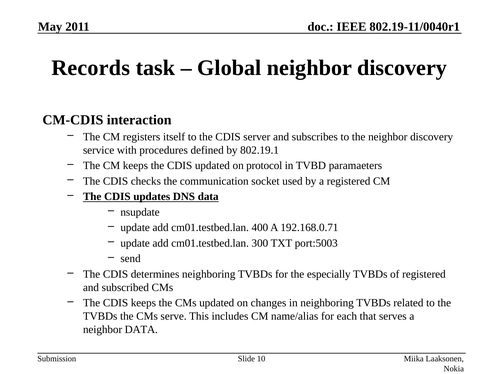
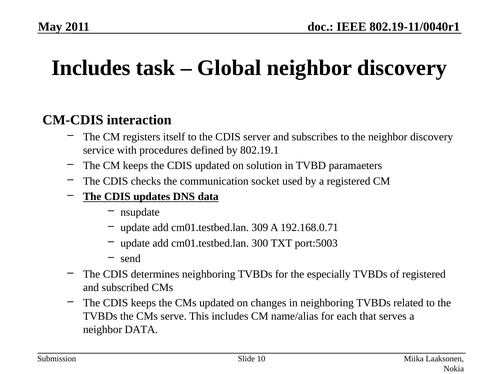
Records: Records -> Includes (91, 68)
protocol: protocol -> solution (264, 166)
400: 400 -> 309 (260, 228)
